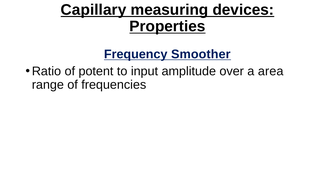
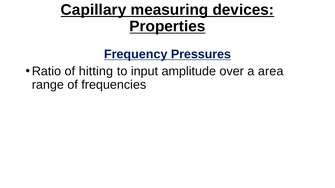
Smoother: Smoother -> Pressures (201, 54)
potent: potent -> hitting (96, 71)
